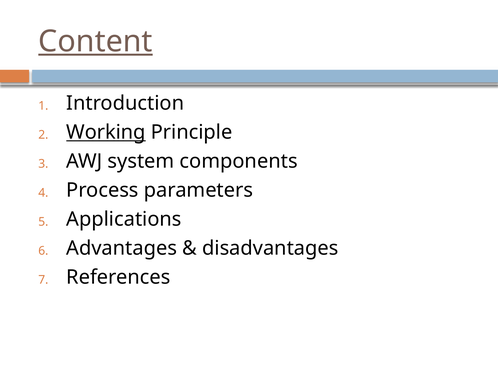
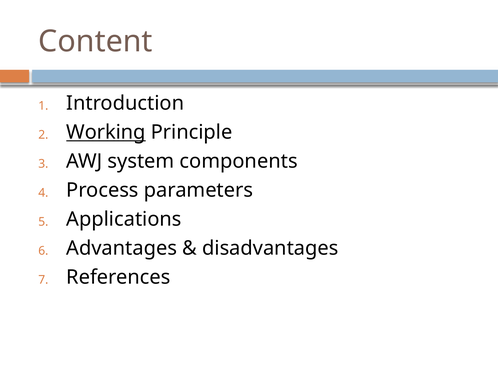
Content underline: present -> none (95, 42)
